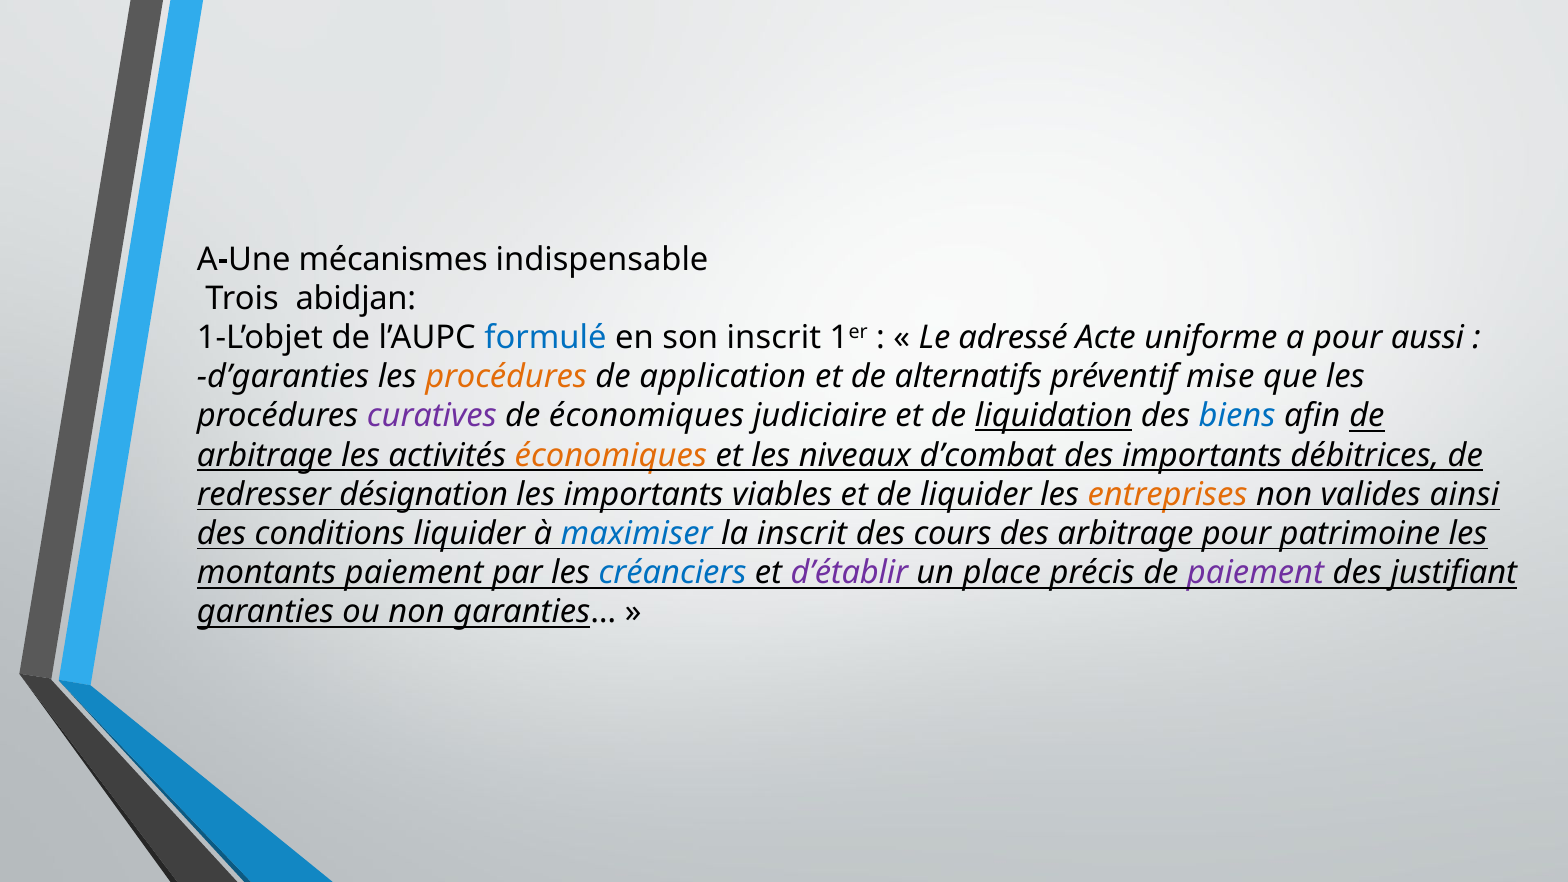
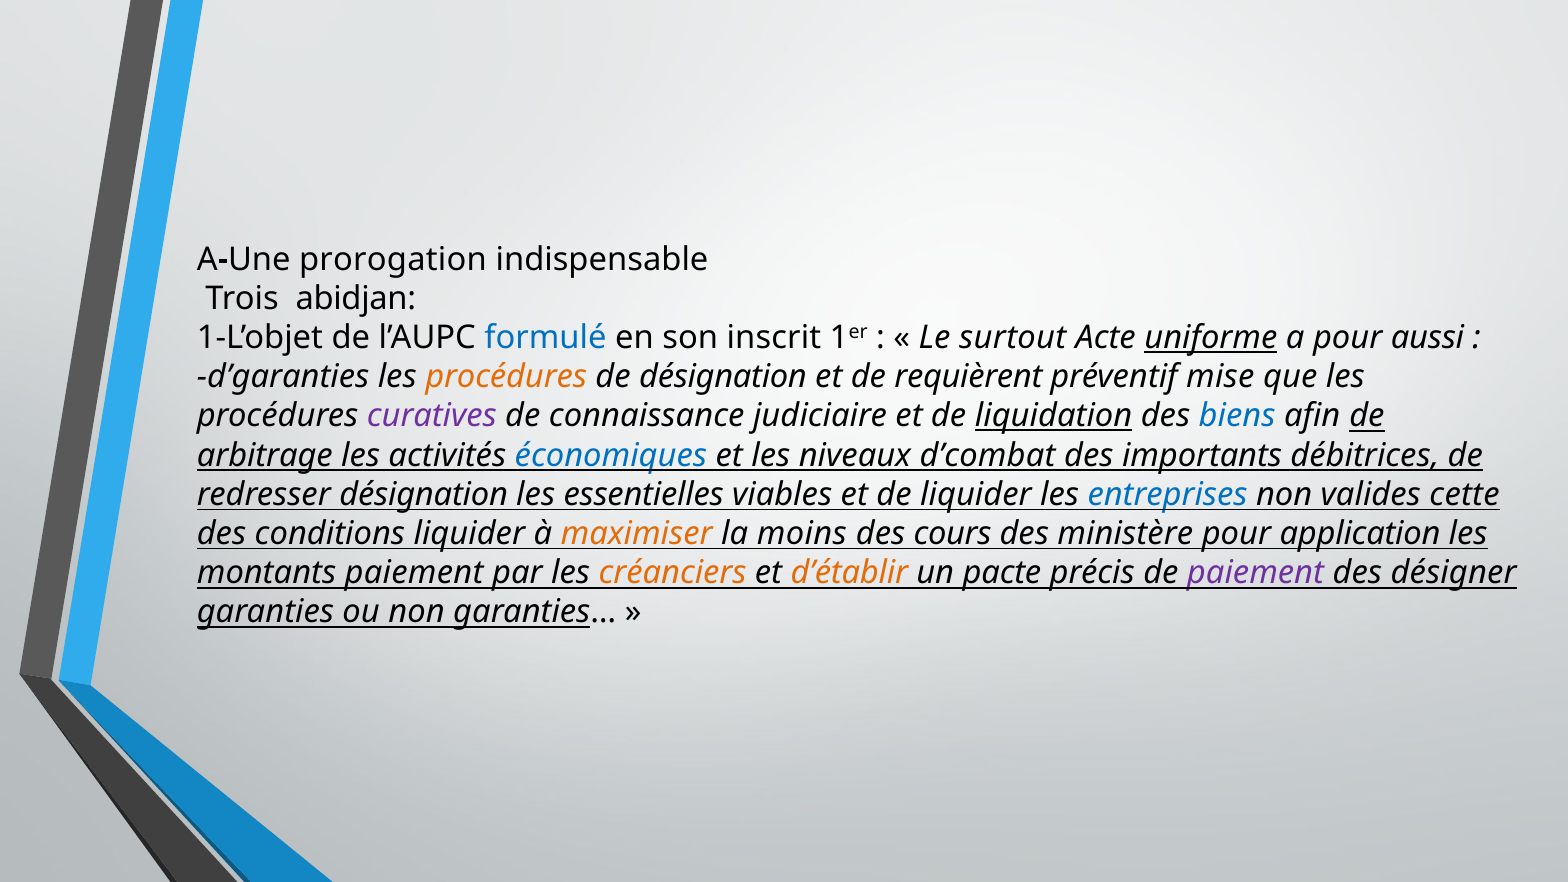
mécanismes: mécanismes -> prorogation (393, 259)
adressé: adressé -> surtout (1013, 338)
uniforme underline: none -> present (1211, 338)
de application: application -> désignation (723, 377)
alternatifs: alternatifs -> requièrent (968, 377)
de économiques: économiques -> connaissance (647, 416)
économiques colour: orange -> blue (611, 455)
les importants: importants -> essentielles (644, 495)
entreprises colour: orange -> blue (1168, 495)
ainsi: ainsi -> cette (1465, 495)
maximiser colour: blue -> orange (637, 534)
la inscrit: inscrit -> moins (802, 534)
des arbitrage: arbitrage -> ministère (1125, 534)
patrimoine: patrimoine -> application (1360, 534)
créanciers colour: blue -> orange (673, 573)
d’établir colour: purple -> orange (849, 573)
place: place -> pacte (1002, 573)
justifiant: justifiant -> désigner (1454, 573)
